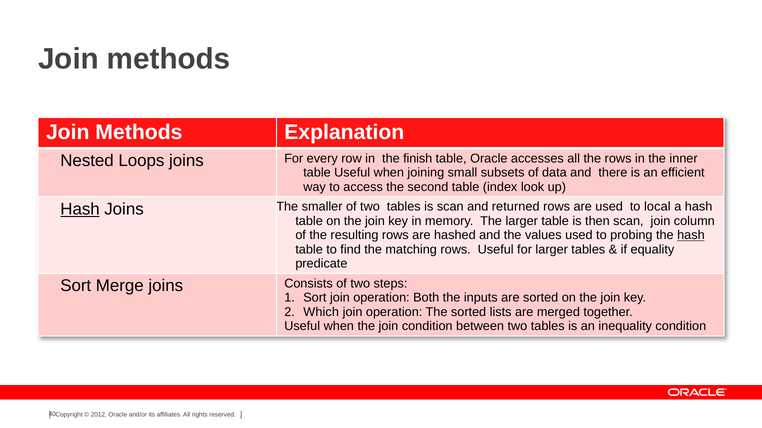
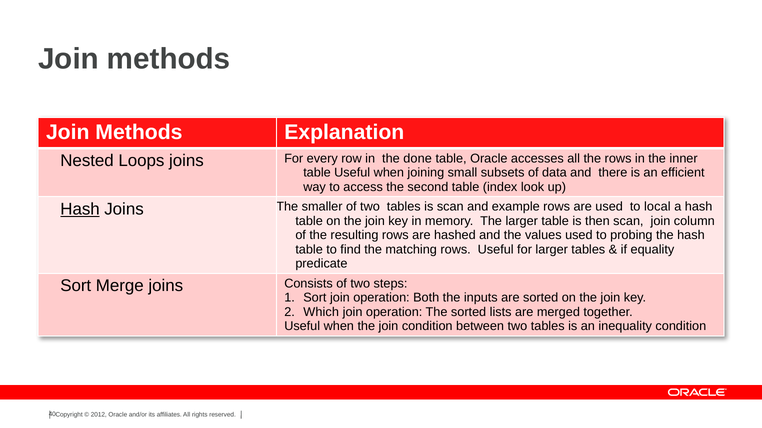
finish: finish -> done (418, 159)
returned: returned -> example (516, 207)
hash underline: present -> none (691, 236)
